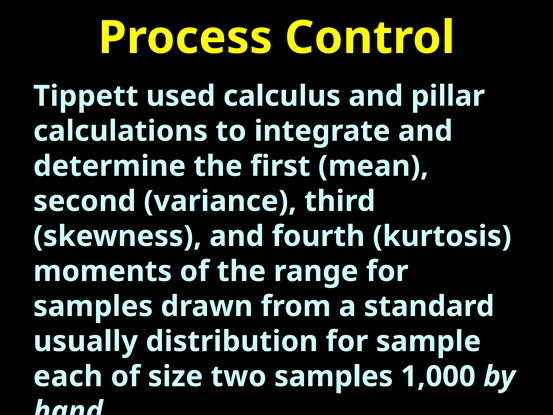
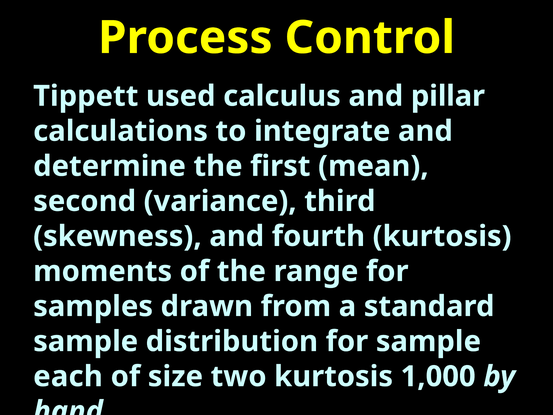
usually: usually -> sample (86, 341)
two samples: samples -> kurtosis (334, 376)
